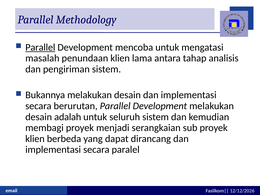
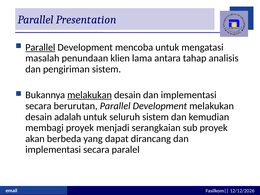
Methodology: Methodology -> Presentation (86, 20)
melakukan underline: none -> present (90, 95)
klien: klien -> akan (35, 139)
